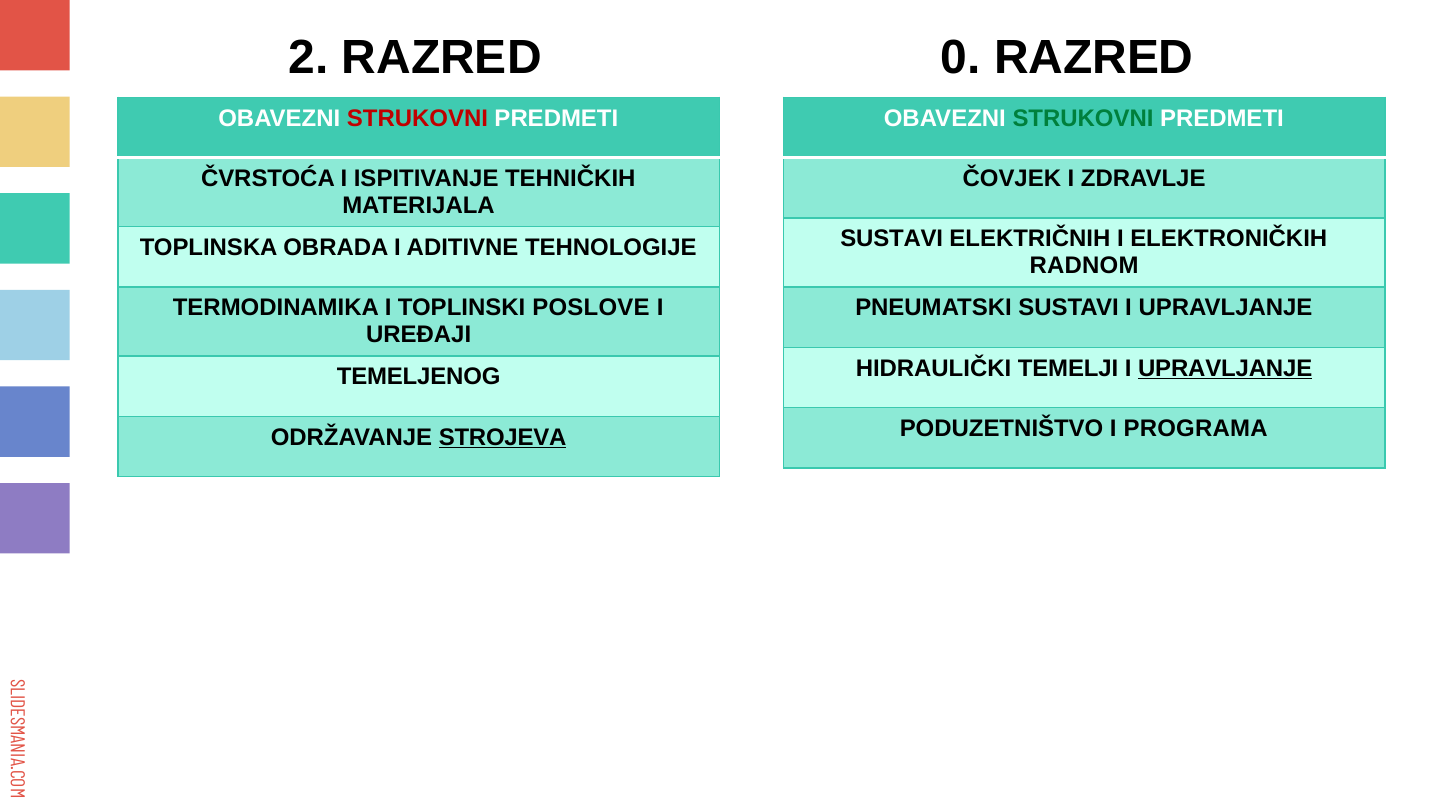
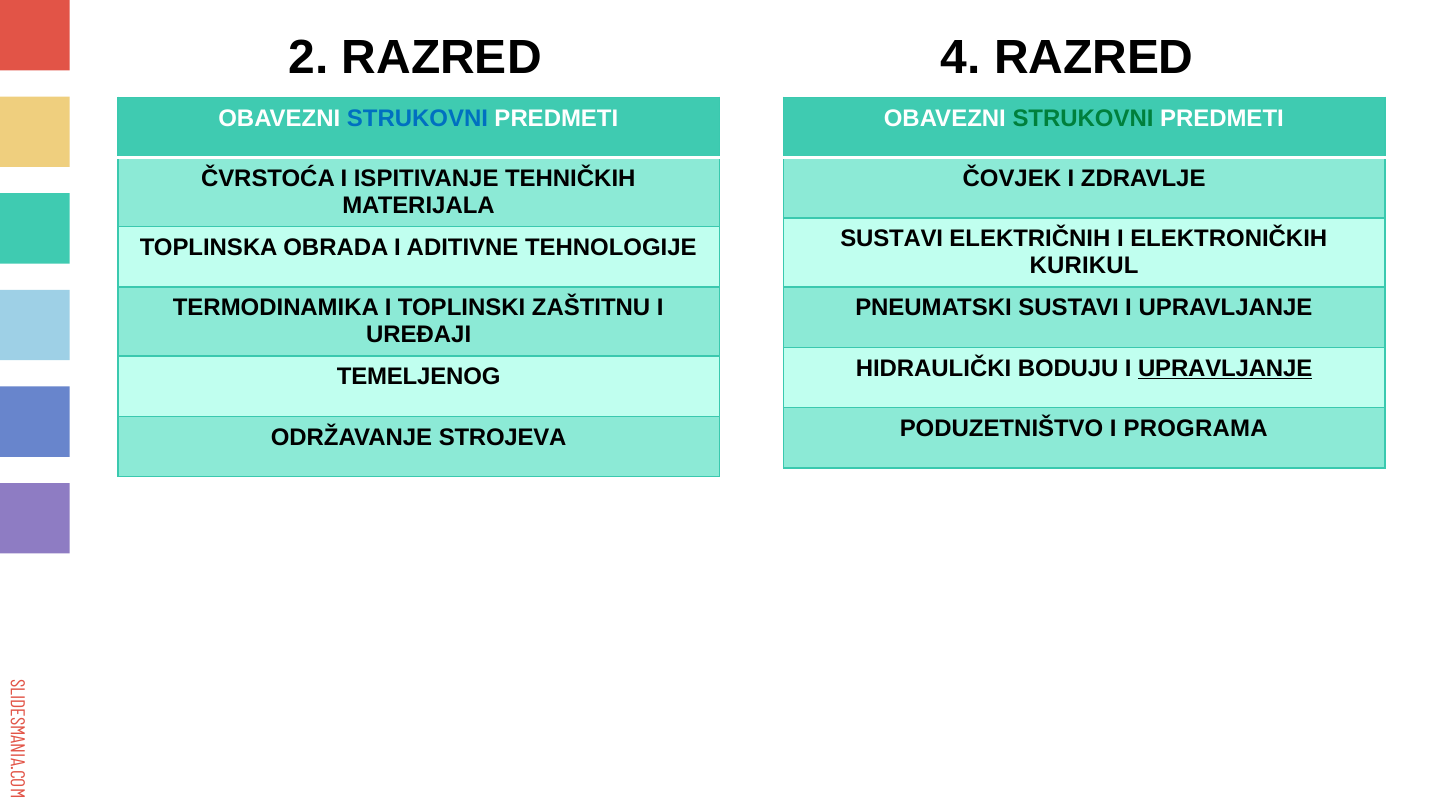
0: 0 -> 4 (961, 57)
STRUKOVNI colour: red -> blue (417, 118)
RADNOM: RADNOM -> KURIKUL (1084, 266)
POSLOVE: POSLOVE -> ZAŠTITNU (591, 308)
TEMELJI: TEMELJI -> BODUJU (1068, 369)
STROJEVA underline: present -> none (503, 438)
